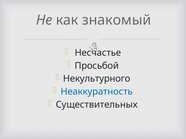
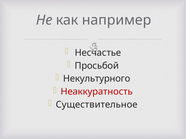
знакомый: знакомый -> например (117, 20)
Неаккуратность colour: blue -> red (97, 92)
Существительных: Существительных -> Существительное (97, 105)
